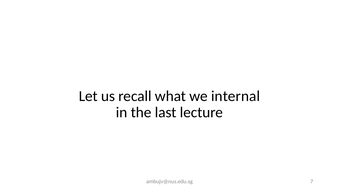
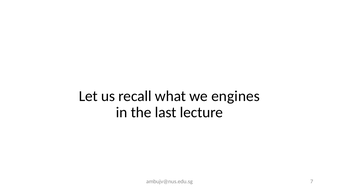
internal: internal -> engines (236, 96)
